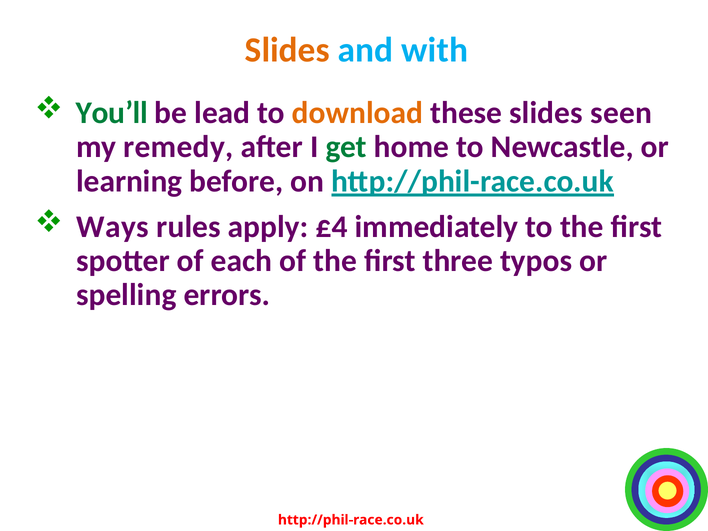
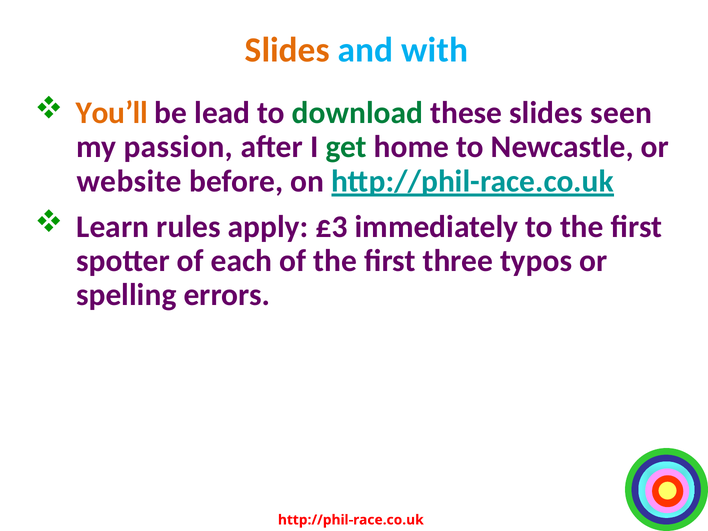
You’ll colour: green -> orange (112, 113)
download colour: orange -> green (358, 113)
remedy: remedy -> passion (178, 147)
learning: learning -> website (129, 182)
Ways: Ways -> Learn (113, 227)
£4: £4 -> £3 (332, 227)
